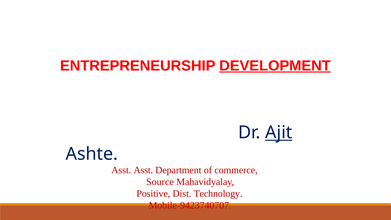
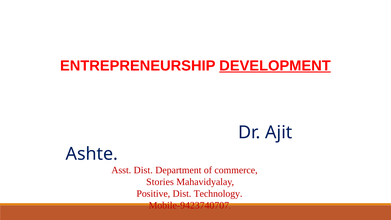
Ajit underline: present -> none (279, 133)
Asst Asst: Asst -> Dist (143, 170)
Source: Source -> Stories (160, 182)
